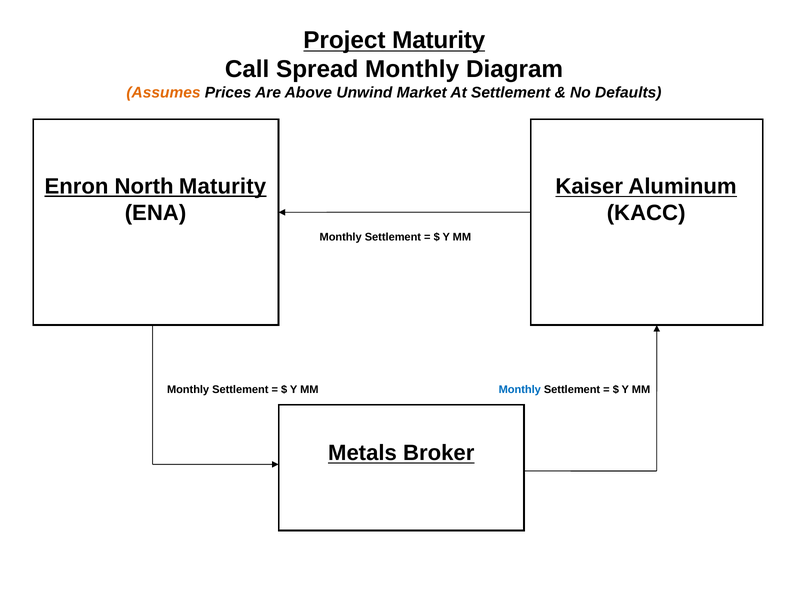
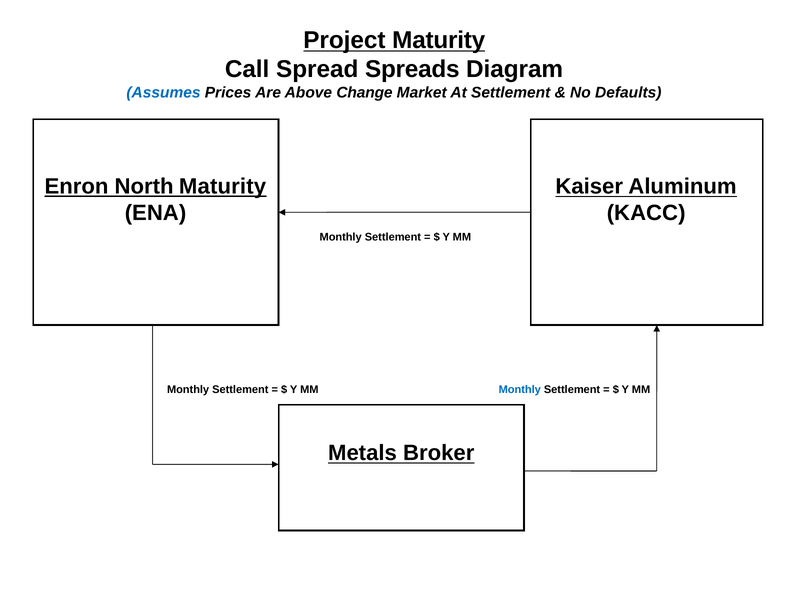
Spread Monthly: Monthly -> Spreads (412, 69)
Assumes colour: orange -> blue (163, 93)
Unwind: Unwind -> Change (364, 93)
